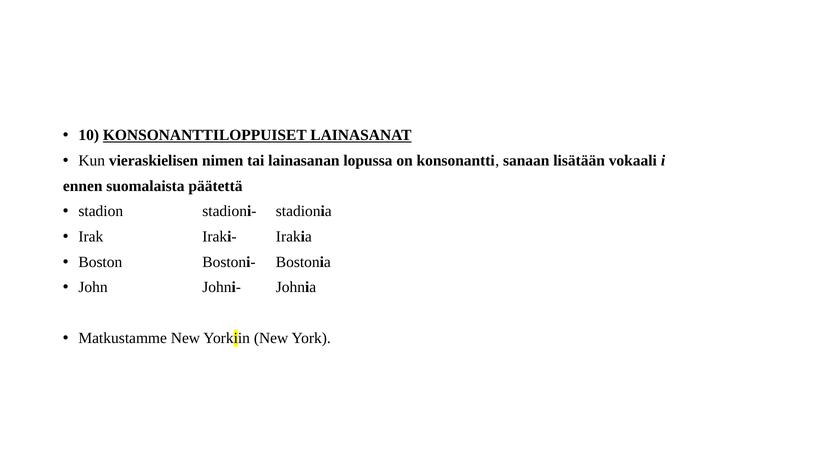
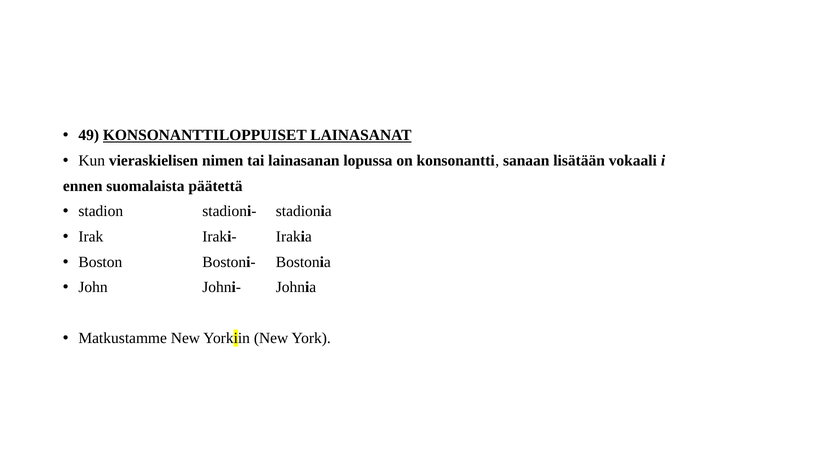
10: 10 -> 49 (89, 135)
